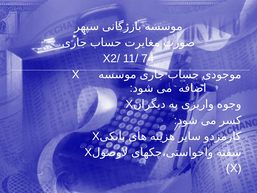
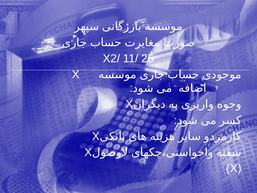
74: 74 -> 25 (148, 58)
